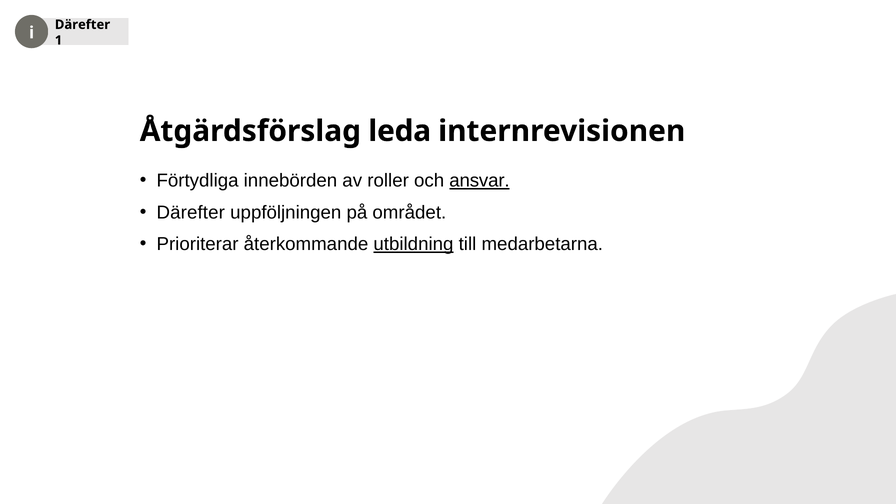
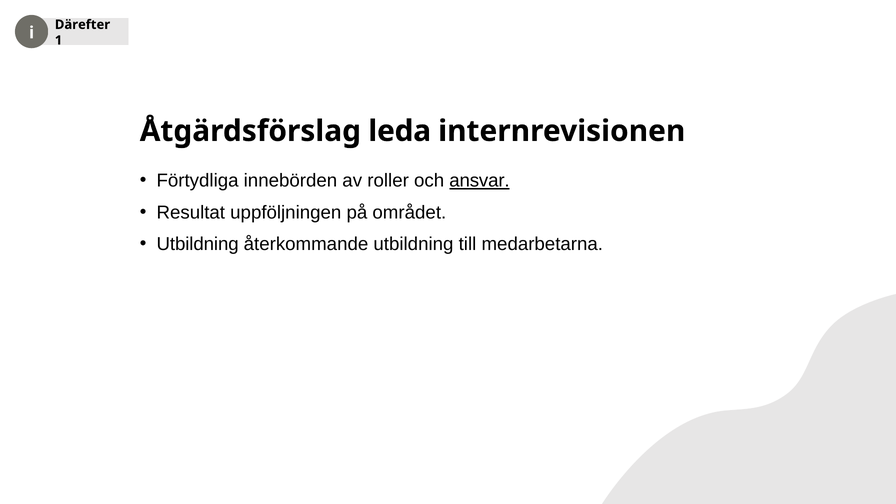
Därefter: Därefter -> Resultat (191, 212)
Prioriterar: Prioriterar -> Utbildning (198, 244)
utbildning underline: present -> none (413, 244)
